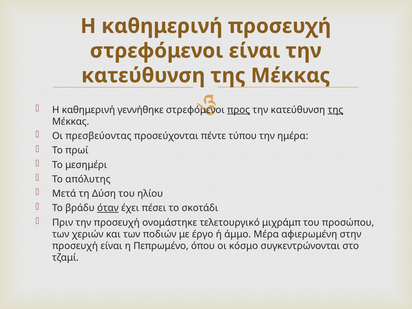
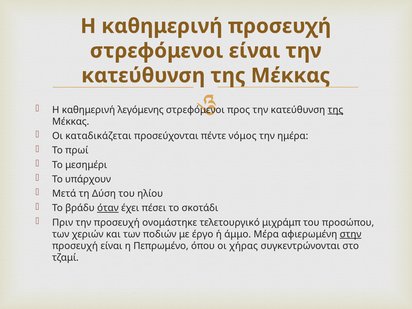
γεννήθηκε: γεννήθηκε -> λεγόμενης (141, 110)
προς underline: present -> none (239, 110)
πρεσβεύοντας: πρεσβεύοντας -> καταδικάζεται (98, 136)
τύπου: τύπου -> νόμος (243, 136)
απόλυτης: απόλυτης -> υπάρχουν (88, 179)
στην underline: none -> present (351, 234)
κόσμο: κόσμο -> χήρας (244, 246)
